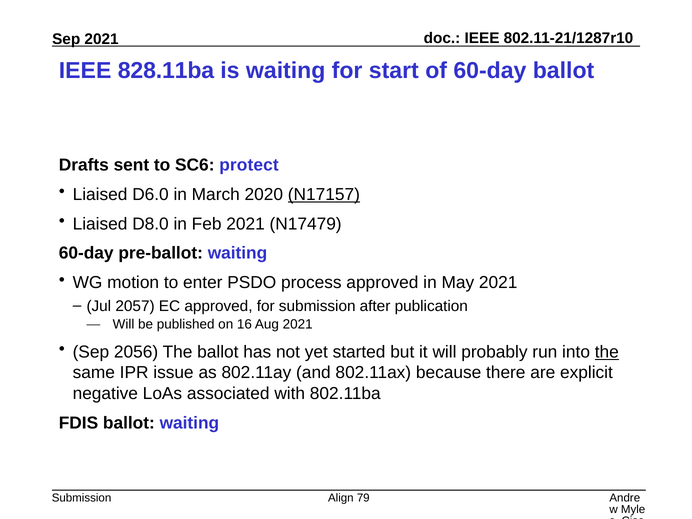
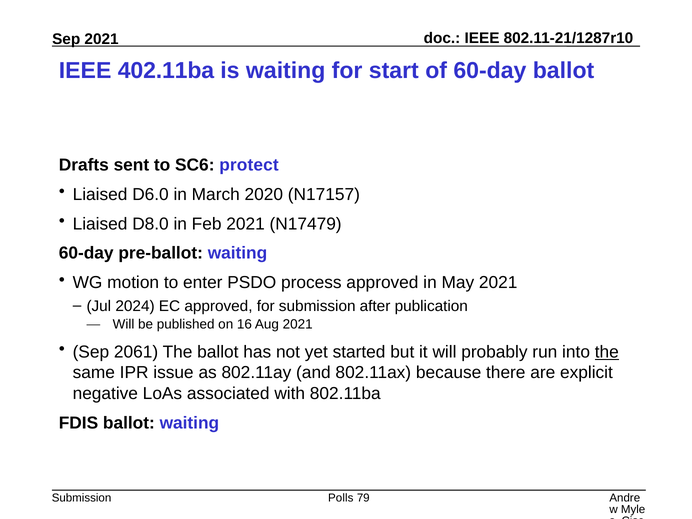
828.11ba: 828.11ba -> 402.11ba (166, 71)
N17157 underline: present -> none (324, 194)
2057: 2057 -> 2024 (135, 306)
2056: 2056 -> 2061 (136, 352)
Align: Align -> Polls (341, 498)
